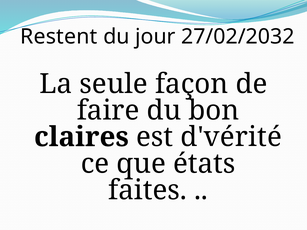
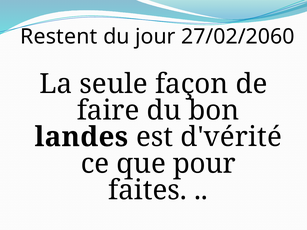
27/02/2032: 27/02/2032 -> 27/02/2060 (238, 37)
claires: claires -> landes (81, 137)
états: états -> pour (204, 164)
